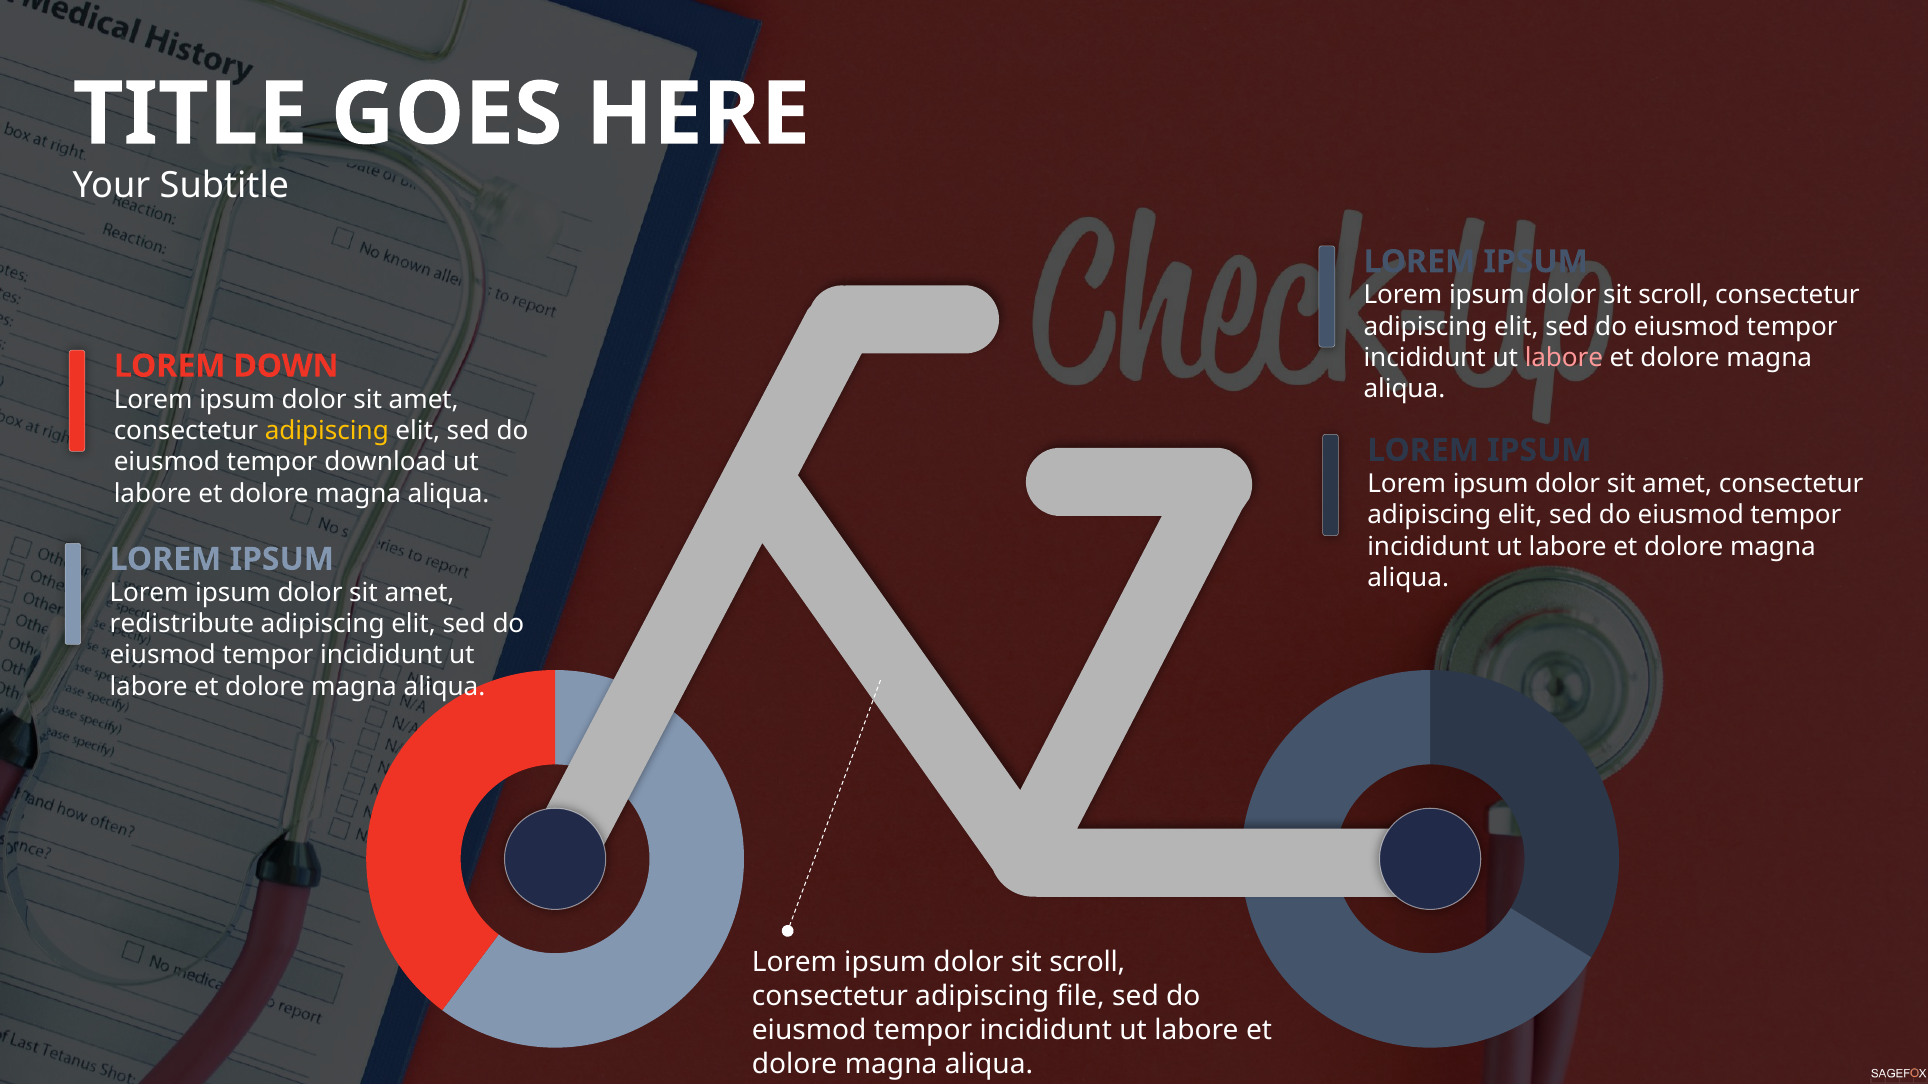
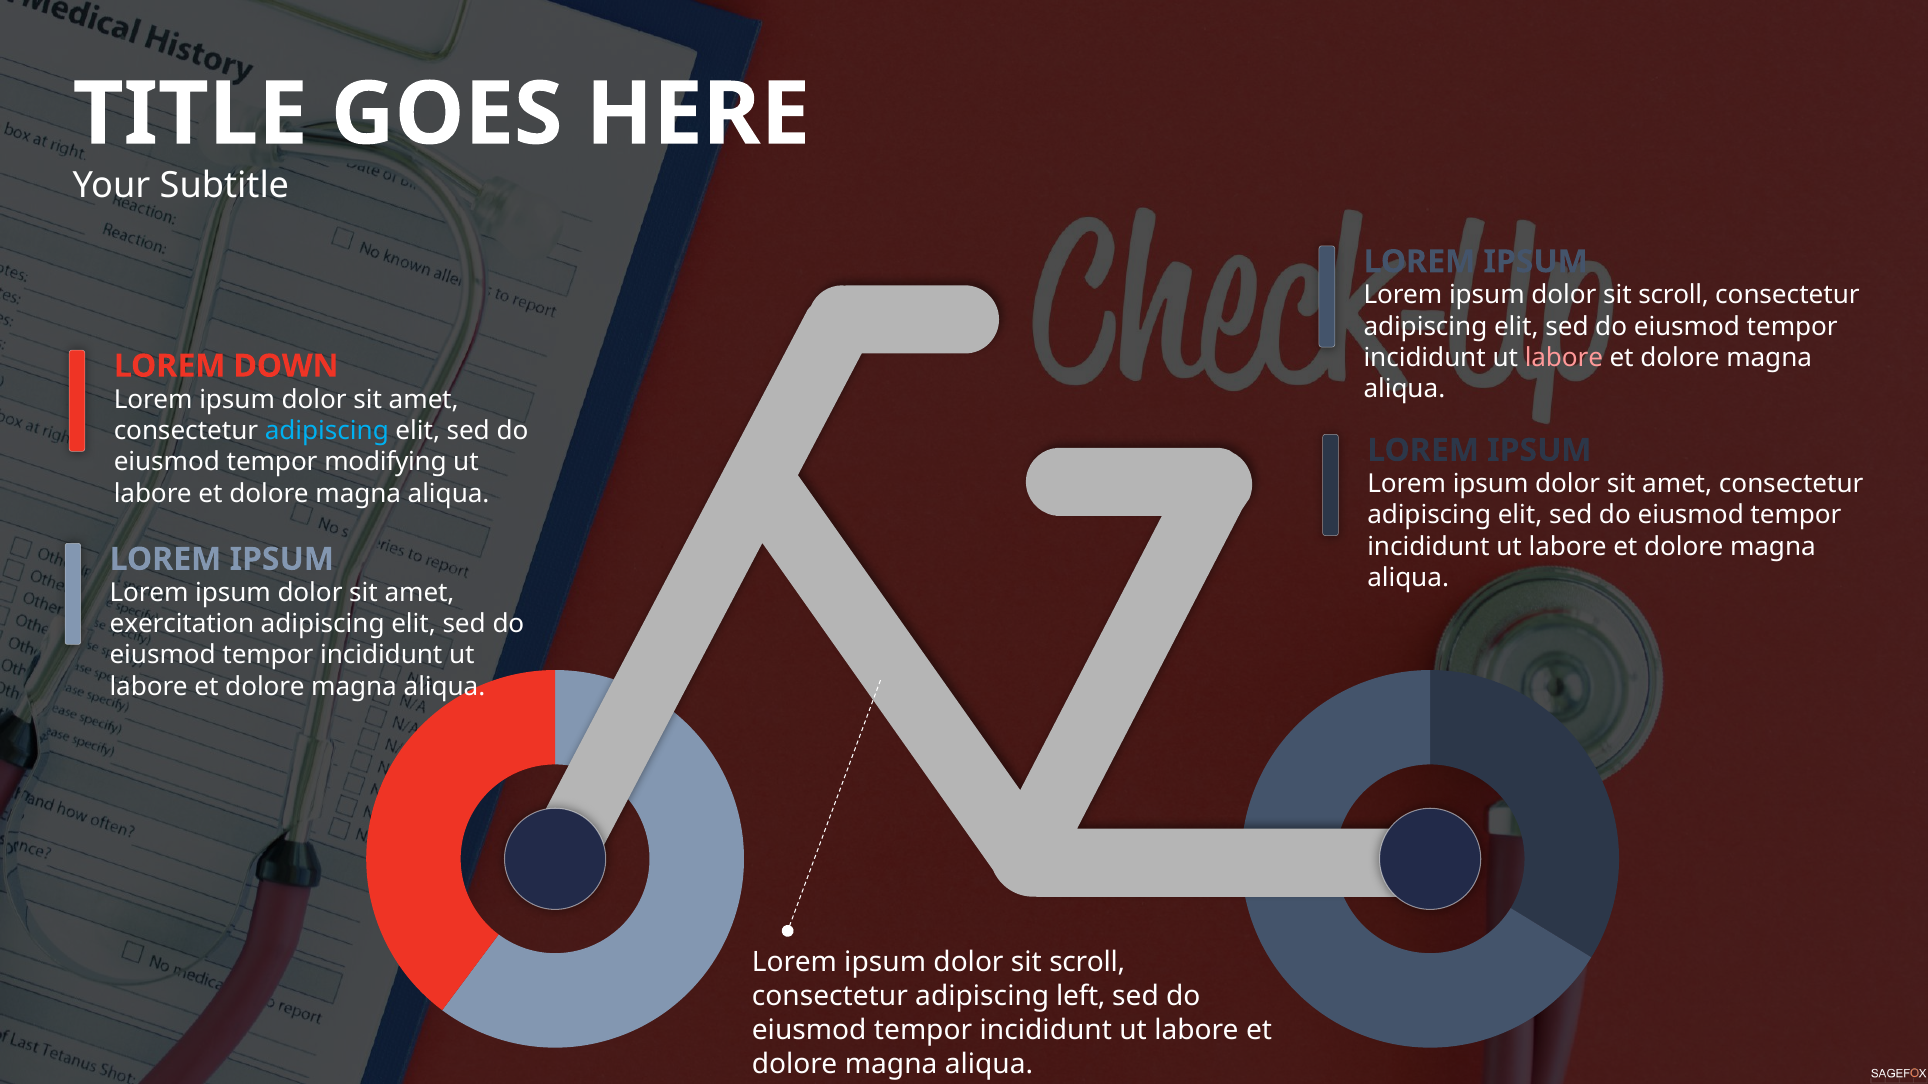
adipiscing colour: yellow -> light blue (327, 431)
download: download -> modifying (385, 462)
redistribute: redistribute -> exercitation (182, 624)
file: file -> left (1081, 997)
